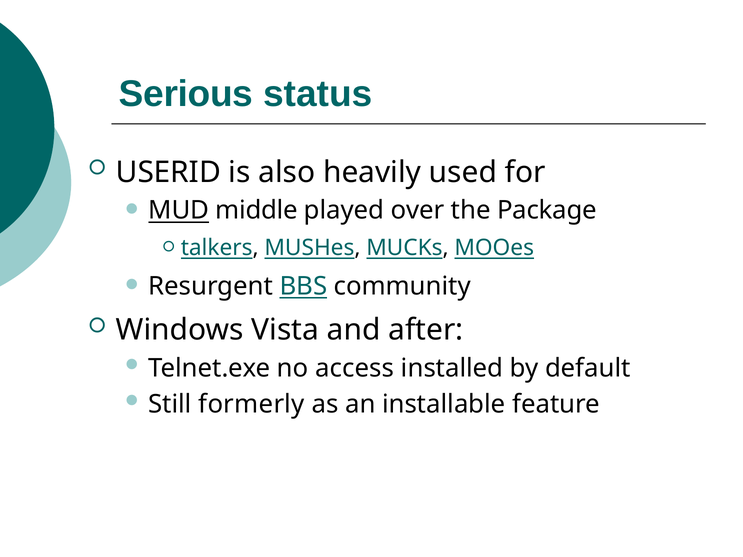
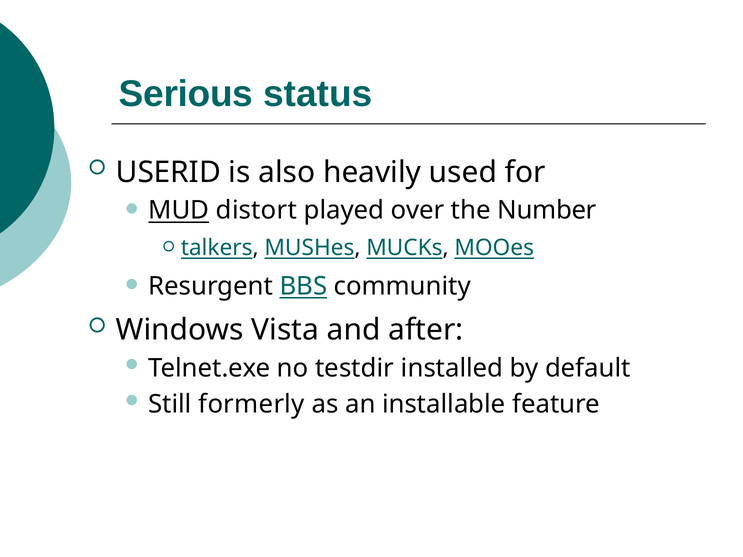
middle: middle -> distort (256, 211)
Package: Package -> Number (547, 211)
access: access -> testdir (355, 368)
